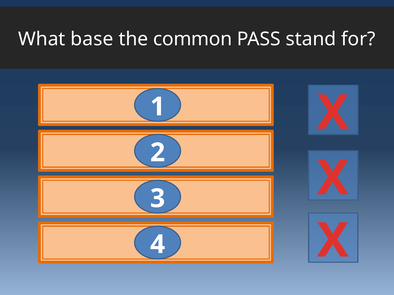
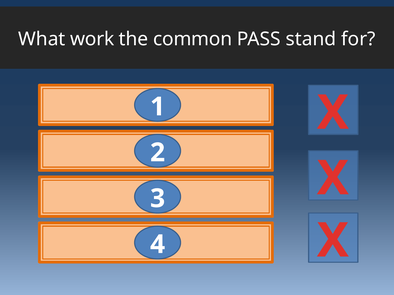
base: base -> work (92, 39)
